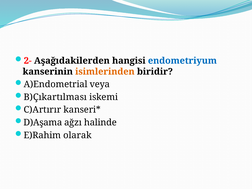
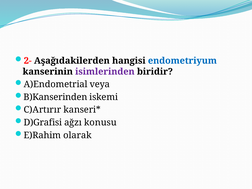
isimlerinden colour: orange -> purple (105, 72)
B)Çıkartılması: B)Çıkartılması -> B)Kanserinden (55, 97)
D)Aşama: D)Aşama -> D)Grafisi (43, 123)
halinde: halinde -> konusu (100, 123)
